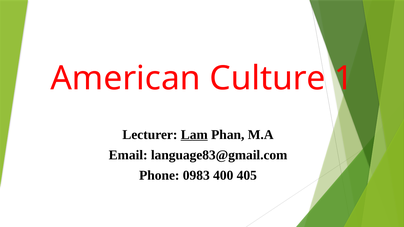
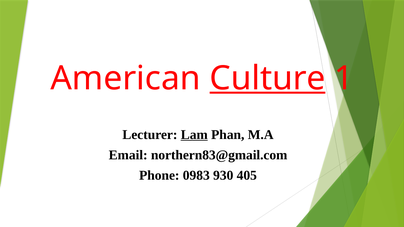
Culture underline: none -> present (268, 78)
language83@gmail.com: language83@gmail.com -> northern83@gmail.com (219, 155)
400: 400 -> 930 (223, 176)
